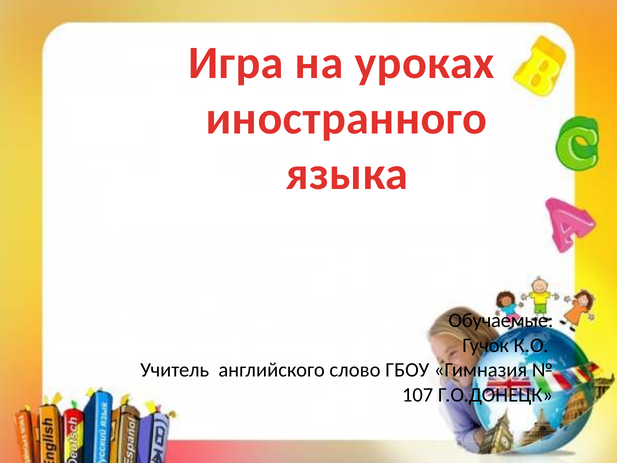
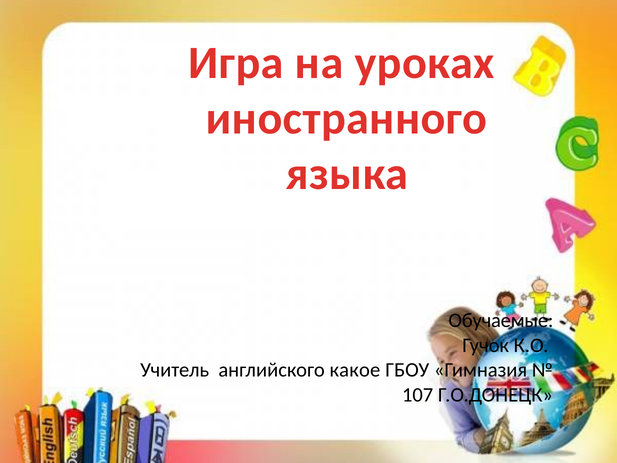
слово: слово -> какое (355, 370)
